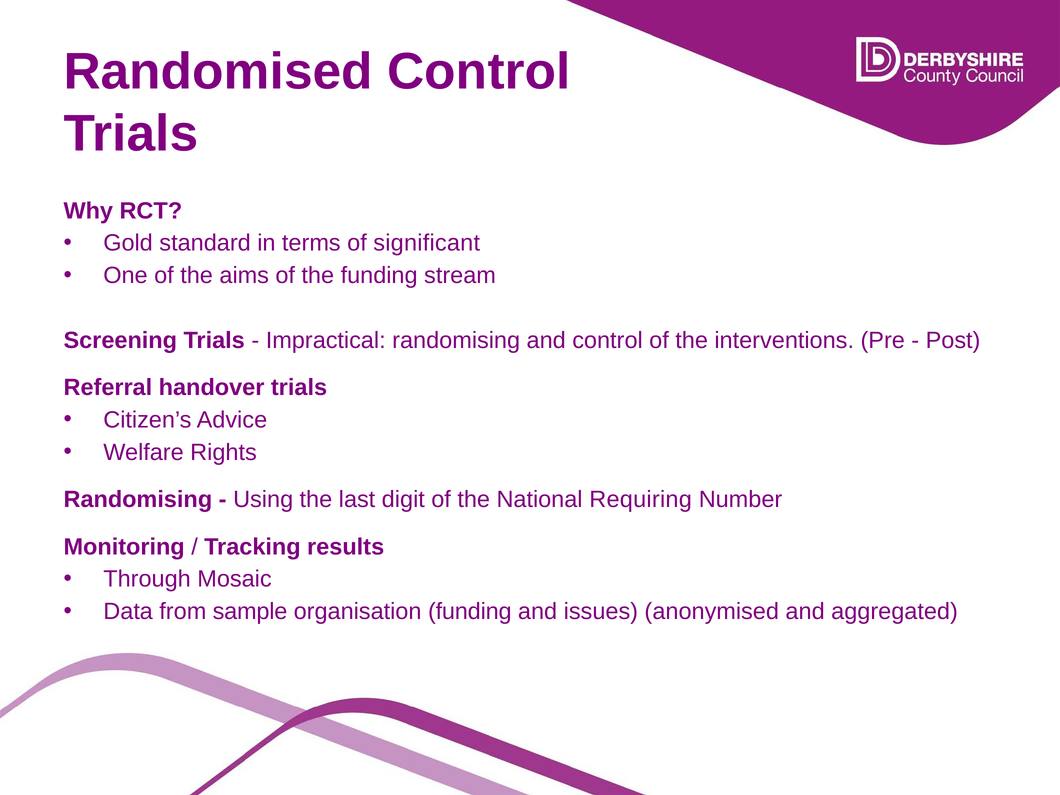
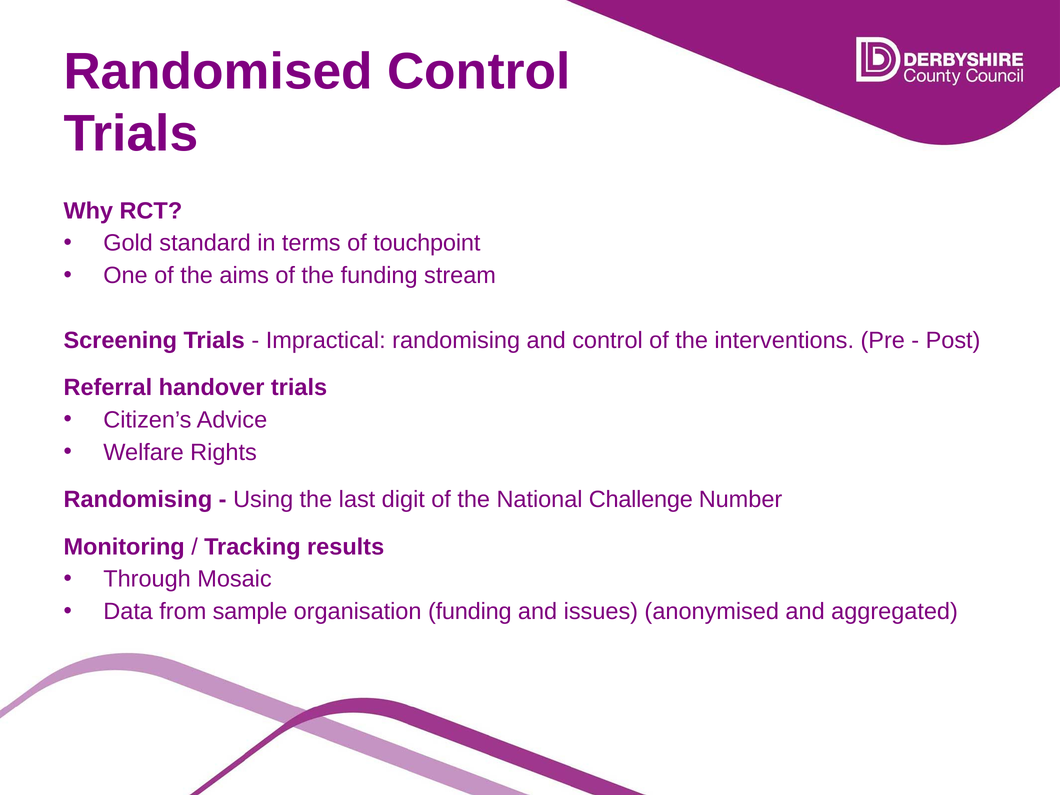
significant: significant -> touchpoint (427, 243)
Requiring: Requiring -> Challenge (641, 500)
